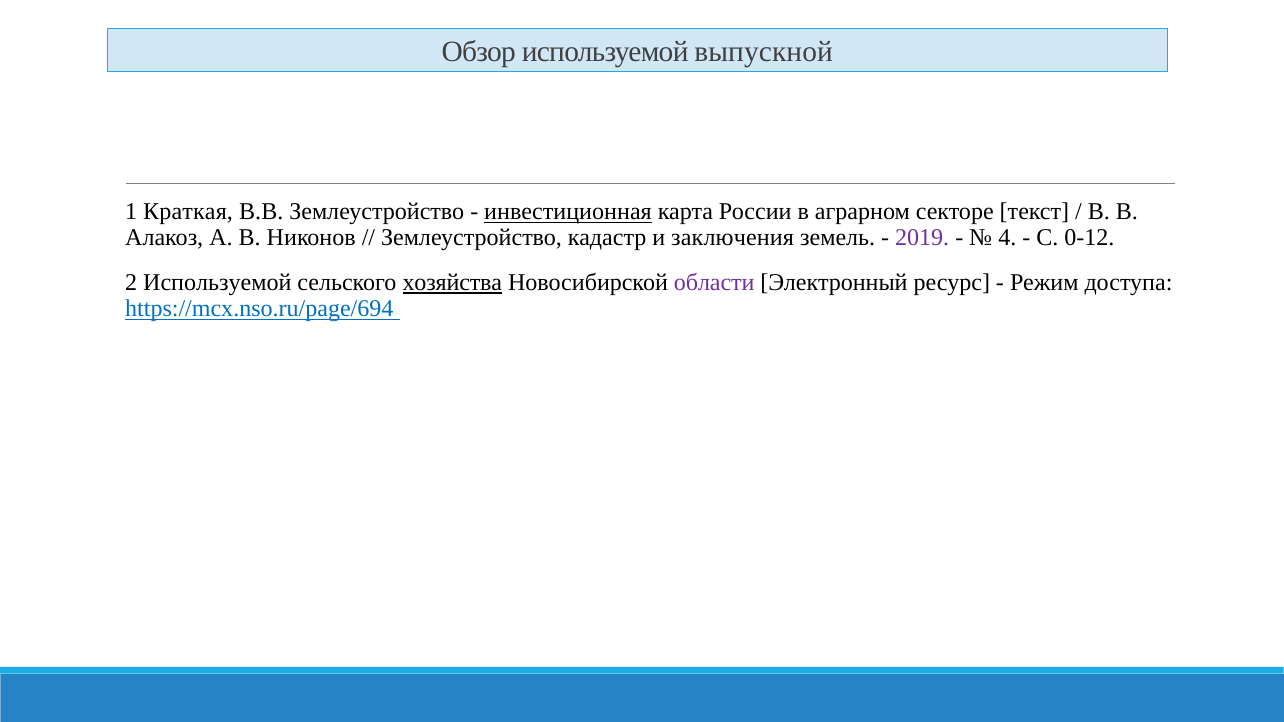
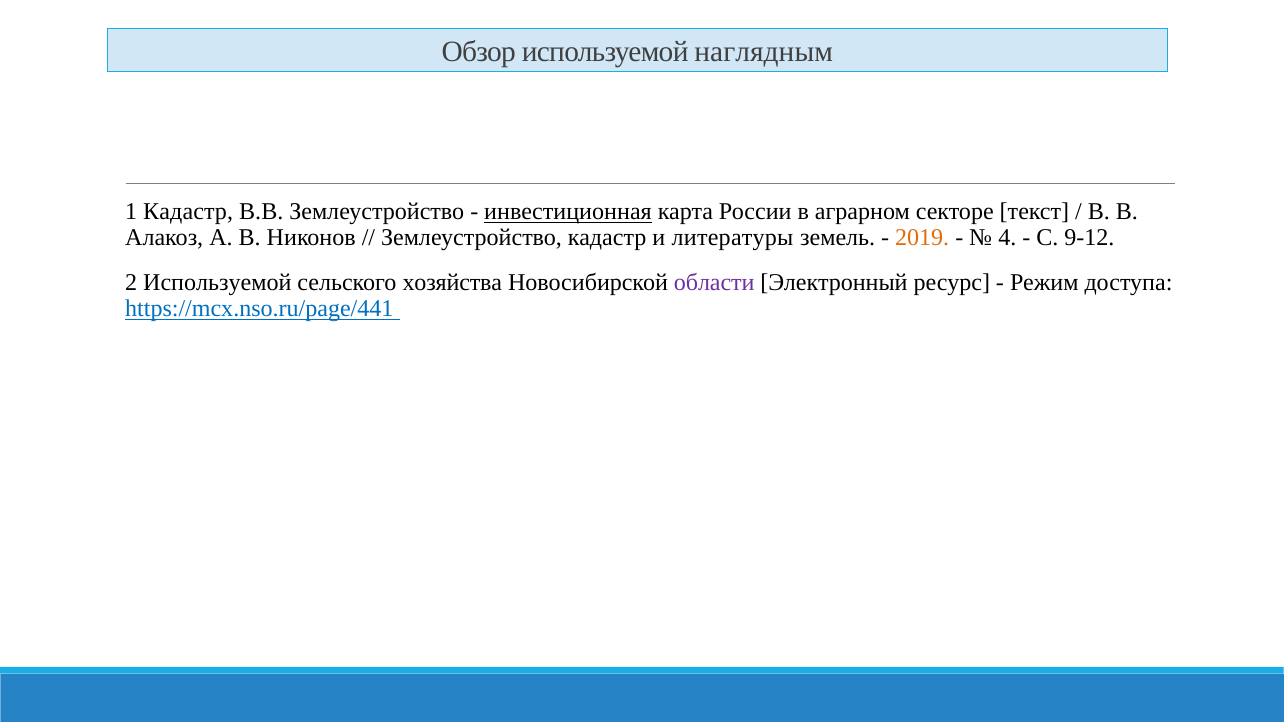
выпускной: выпускной -> наглядным (764, 51)
1 Краткая: Краткая -> Кадастр (188, 212)
заключения: заключения -> литературы (733, 238)
2019 colour: purple -> orange (922, 238)
0-12: 0-12 -> 9-12 (1089, 238)
хозяйства underline: present -> none (452, 283)
https://mcx.nso.ru/page/694: https://mcx.nso.ru/page/694 -> https://mcx.nso.ru/page/441 (259, 309)
